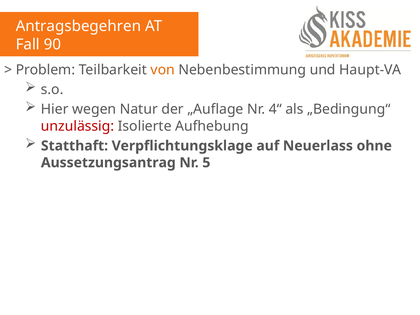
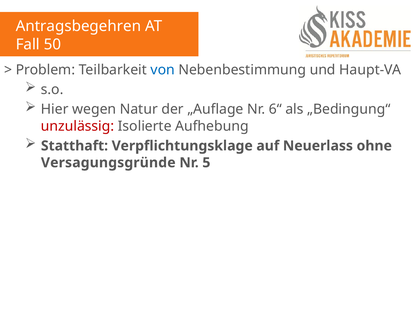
90: 90 -> 50 (52, 44)
von colour: orange -> blue (163, 70)
4“: 4“ -> 6“ (275, 109)
Aussetzungsantrag: Aussetzungsantrag -> Versagungsgründe (108, 163)
